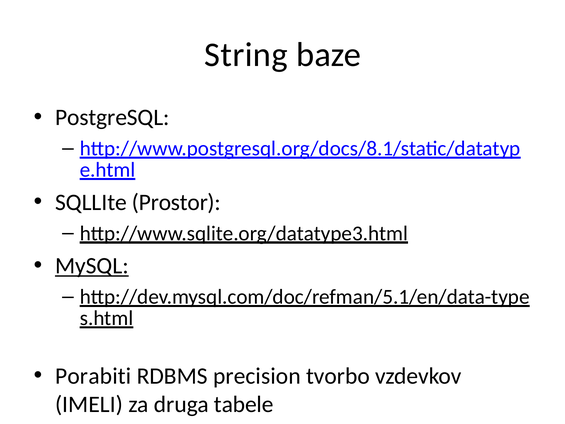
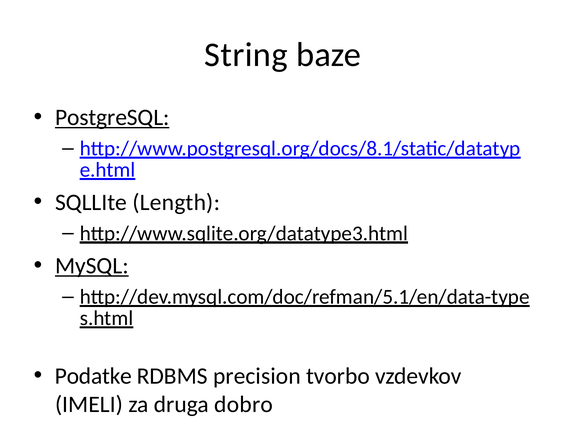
PostgreSQL underline: none -> present (112, 117)
Prostor: Prostor -> Length (176, 202)
Porabiti: Porabiti -> Podatke (93, 376)
tabele: tabele -> dobro (244, 404)
